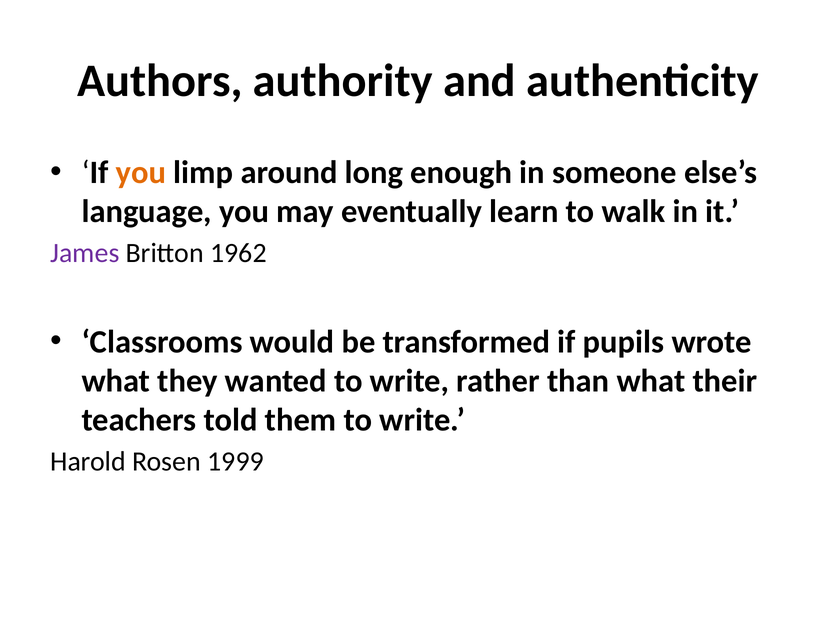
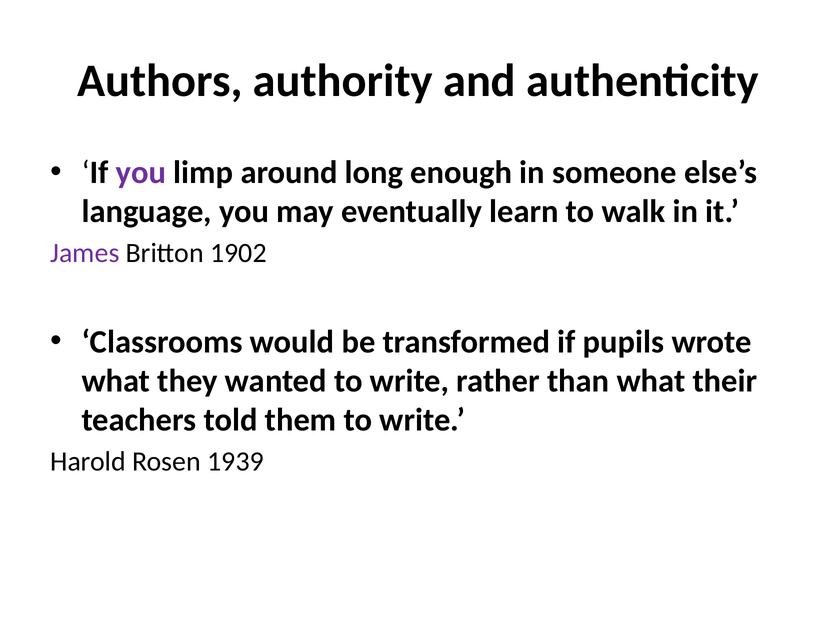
you colour: orange -> purple (141, 172)
1962: 1962 -> 1902 (238, 253)
1999: 1999 -> 1939 (236, 462)
